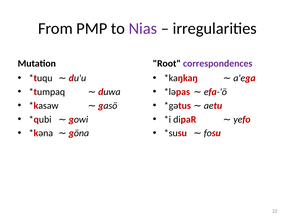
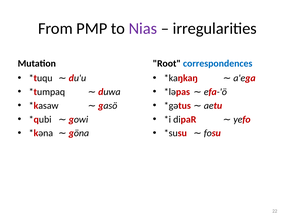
correspondences colour: purple -> blue (218, 63)
